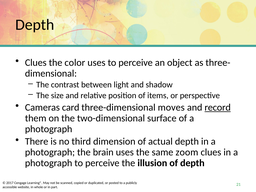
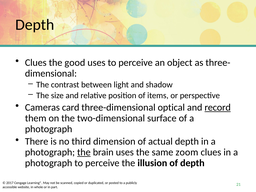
color: color -> good (75, 63)
moves: moves -> optical (171, 107)
the underline: none -> present (84, 152)
